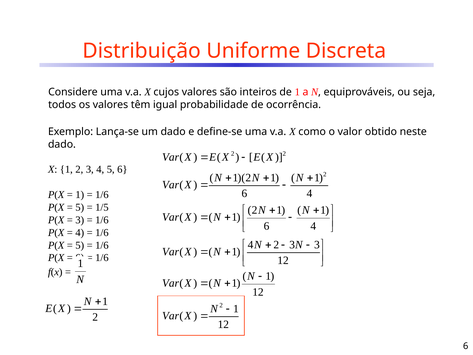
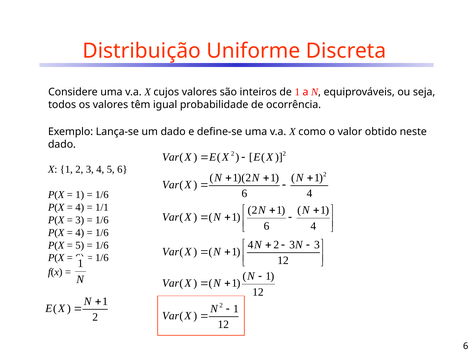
5: 5 -> 4 (80, 207)
1/5: 1/5 -> 1/1 (102, 207)
